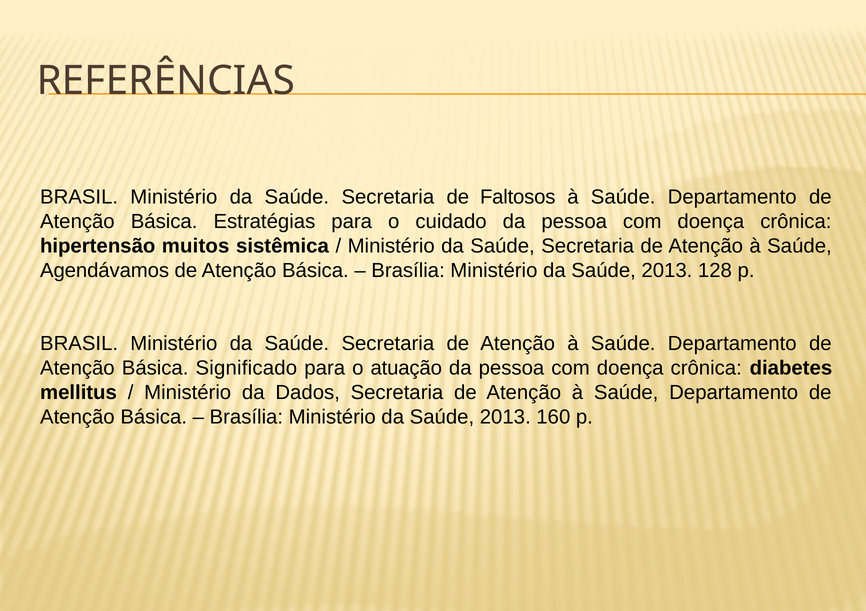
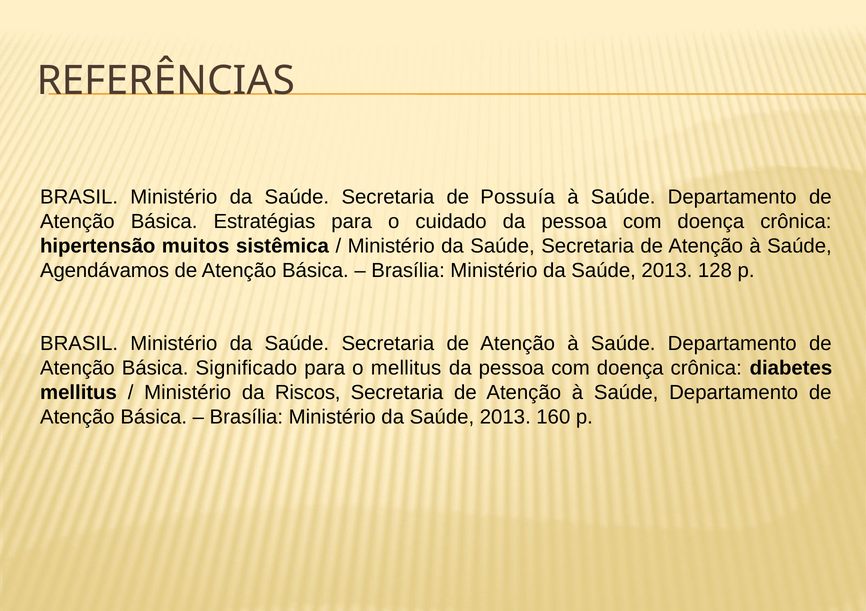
Faltosos: Faltosos -> Possuía (518, 197)
o atuação: atuação -> mellitus (406, 368)
Dados: Dados -> Riscos (308, 392)
